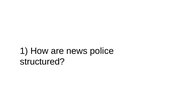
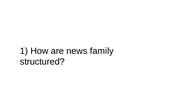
police: police -> family (102, 51)
